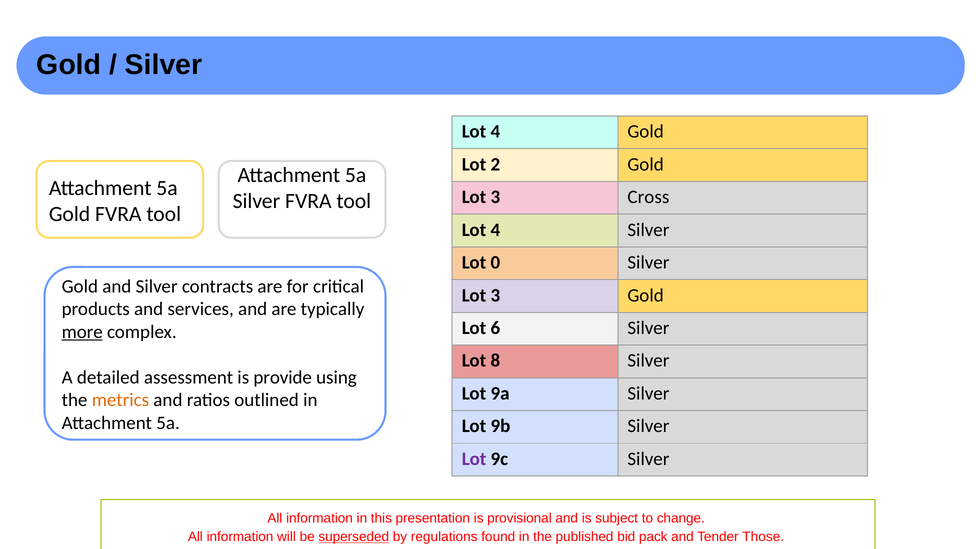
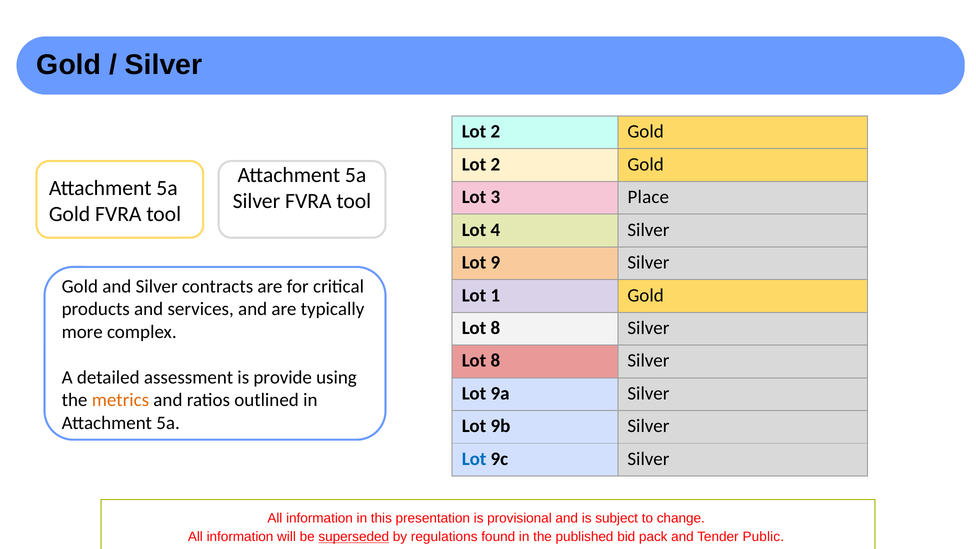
4: 4 -> 2 (495, 132)
Cross: Cross -> Place (648, 197)
0: 0 -> 9 (495, 263)
3: 3 -> 1 (495, 295)
6: 6 -> 8 (495, 328)
more underline: present -> none (82, 332)
Lot colour: purple -> blue (474, 459)
Those: Those -> Public (763, 537)
